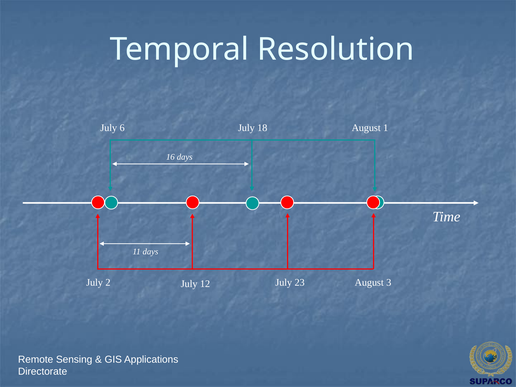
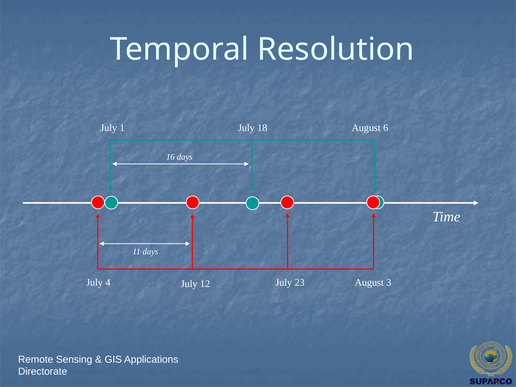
6: 6 -> 1 (122, 128)
1: 1 -> 6 (386, 128)
2: 2 -> 4 (108, 283)
